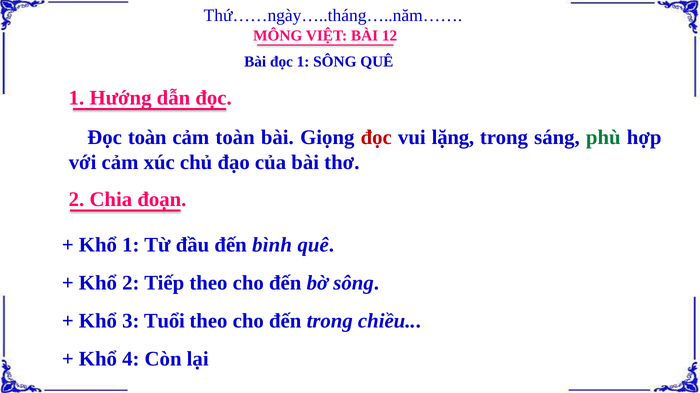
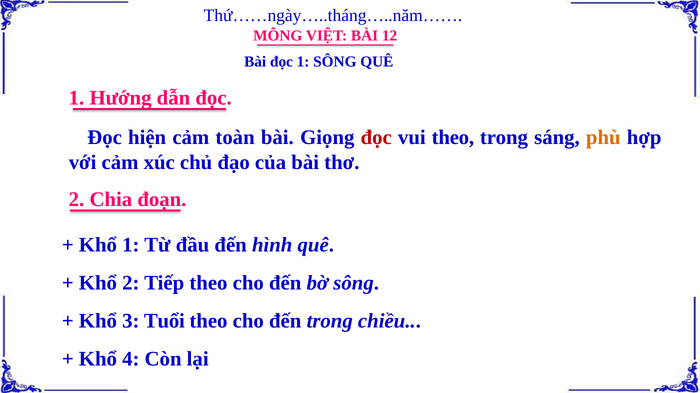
Đọc toàn: toàn -> hiện (147, 138)
vui lặng: lặng -> theo (453, 138)
phù colour: green -> orange (603, 138)
bình: bình -> hình (272, 245)
